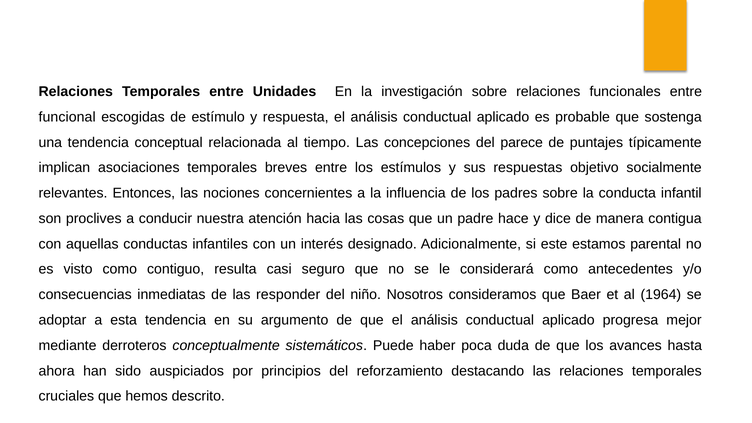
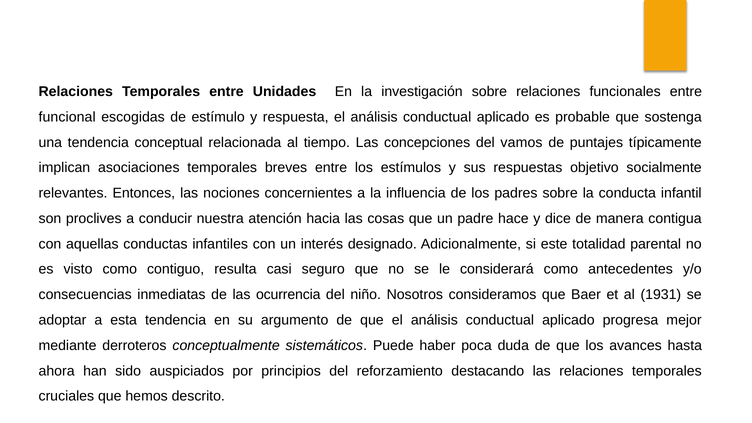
parece: parece -> vamos (522, 142)
estamos: estamos -> totalidad (599, 244)
responder: responder -> ocurrencia (288, 295)
1964: 1964 -> 1931 (661, 295)
